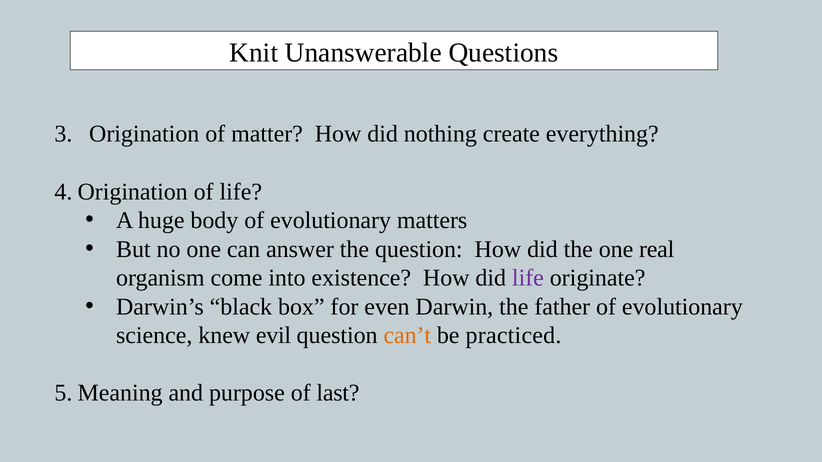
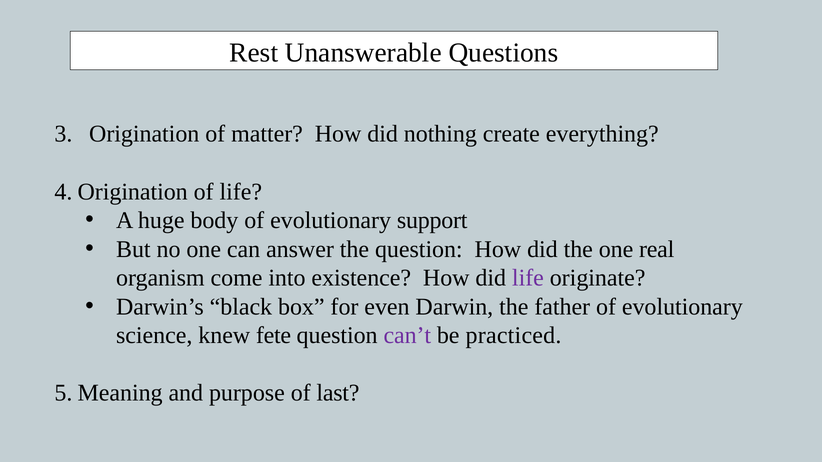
Knit: Knit -> Rest (254, 53)
matters: matters -> support (432, 221)
evil: evil -> fete (274, 336)
can’t colour: orange -> purple (407, 336)
